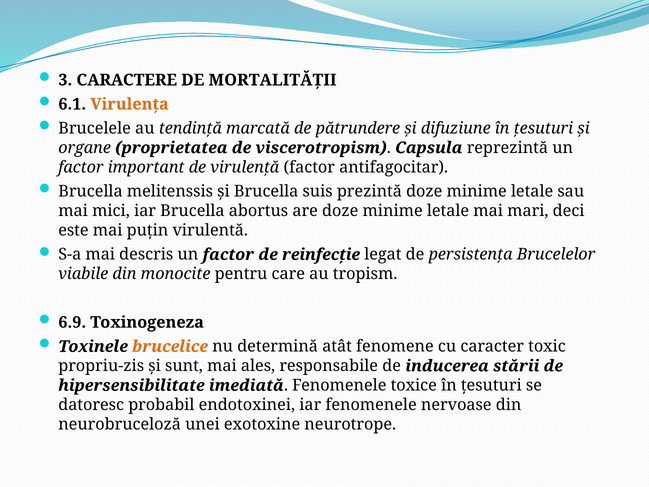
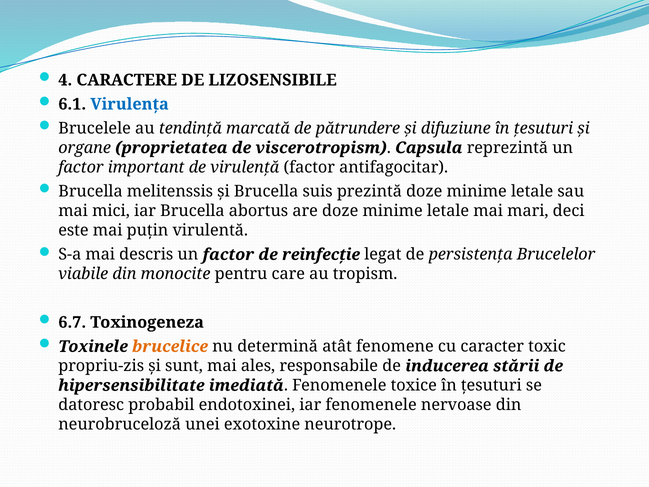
3: 3 -> 4 (65, 80)
MORTALITĂŢII: MORTALITĂŢII -> LIZOSENSIBILE (273, 80)
Virulenţa colour: orange -> blue (130, 104)
6.9: 6.9 -> 6.7 (72, 322)
